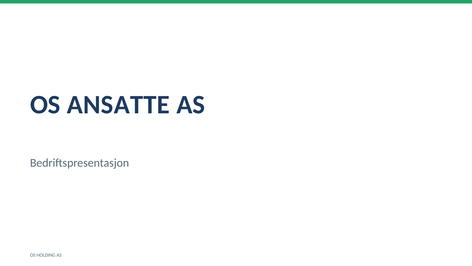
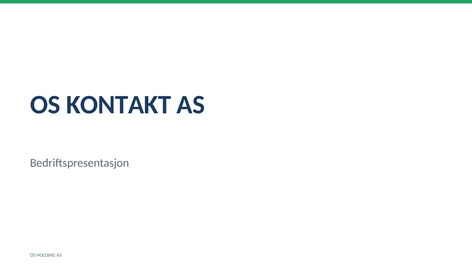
ANSATTE: ANSATTE -> KONTAKT (119, 105)
